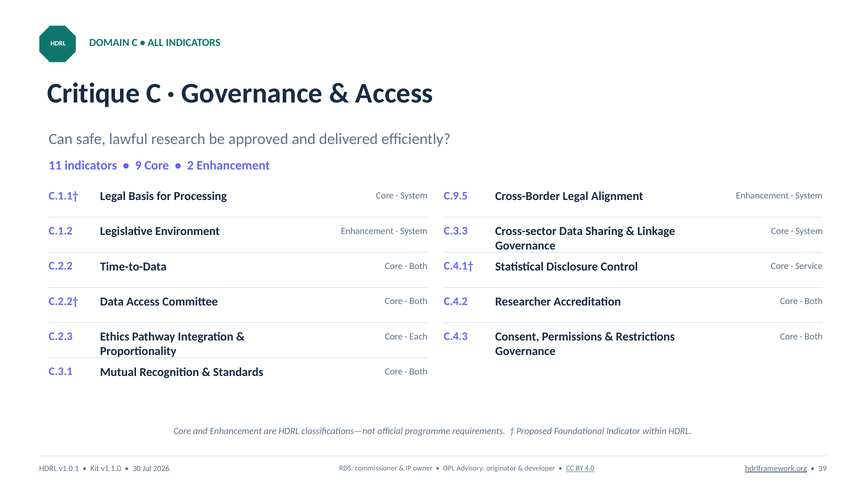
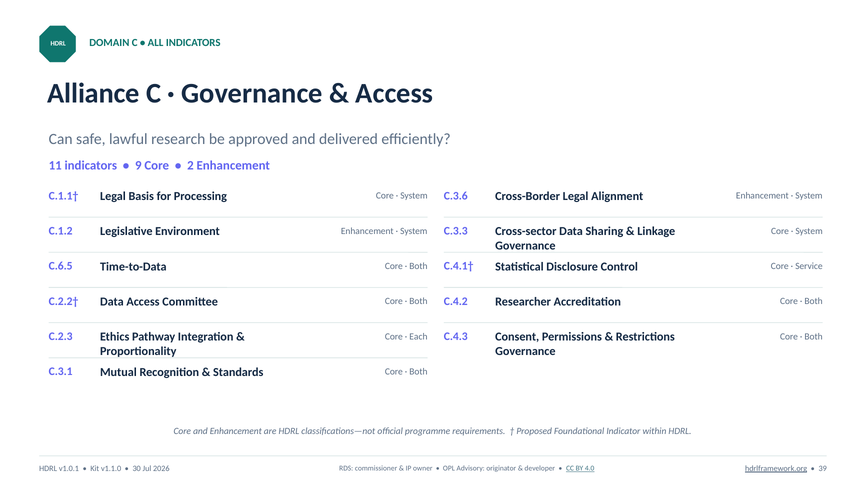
Critique: Critique -> Alliance (94, 94)
C.9.5: C.9.5 -> C.3.6 (456, 196)
C.2.2: C.2.2 -> C.6.5 (61, 266)
